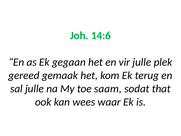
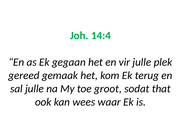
14:6: 14:6 -> 14:4 (101, 35)
saam: saam -> groot (108, 89)
